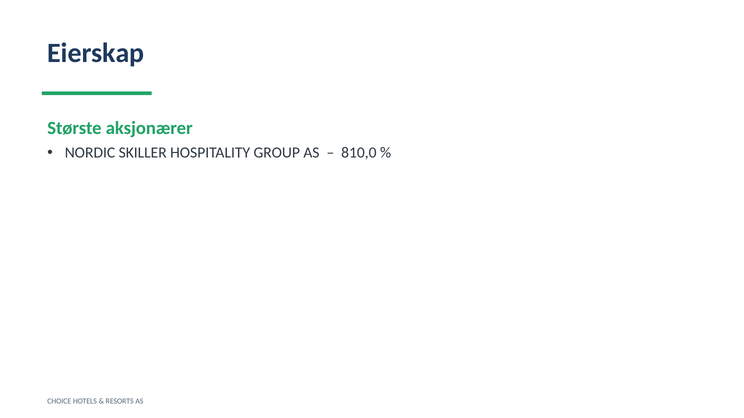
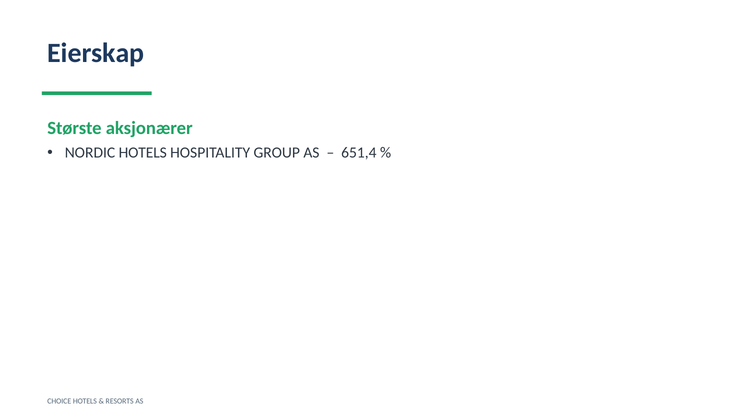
NORDIC SKILLER: SKILLER -> HOTELS (143, 153)
810,0: 810,0 -> 651,4 (359, 153)
